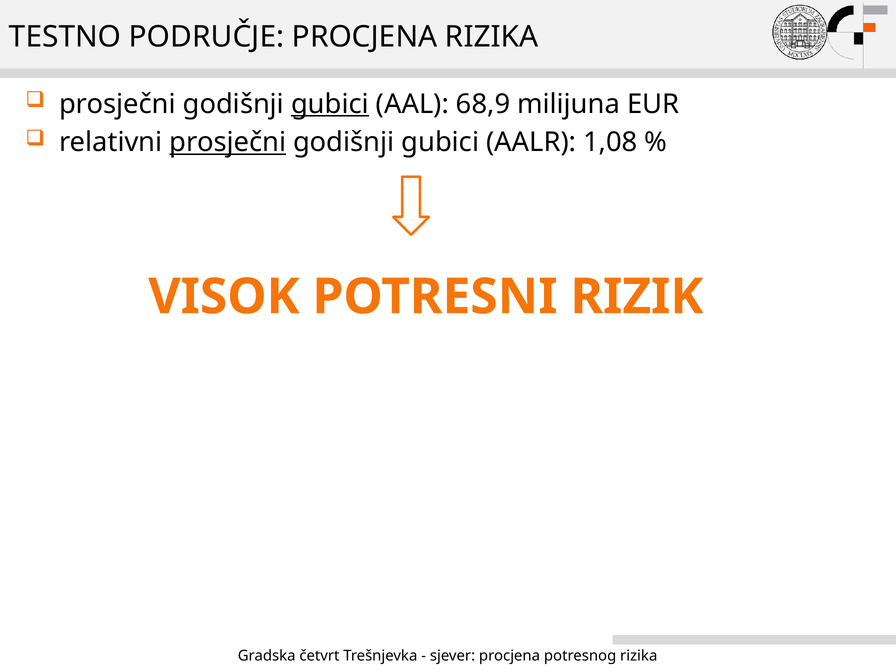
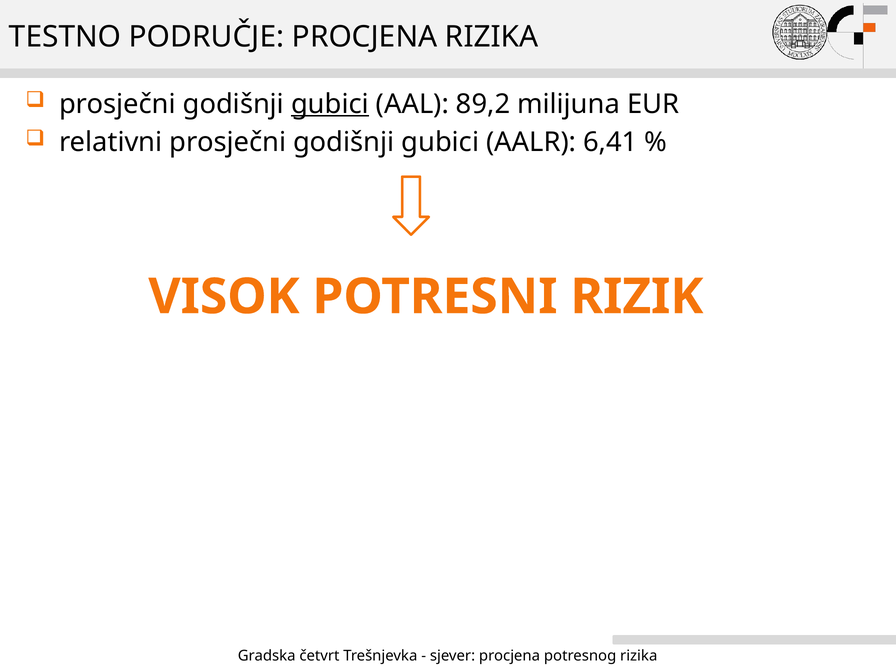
68,9: 68,9 -> 89,2 (483, 104)
prosječni underline: present -> none (228, 142)
1,08: 1,08 -> 6,41 (610, 142)
